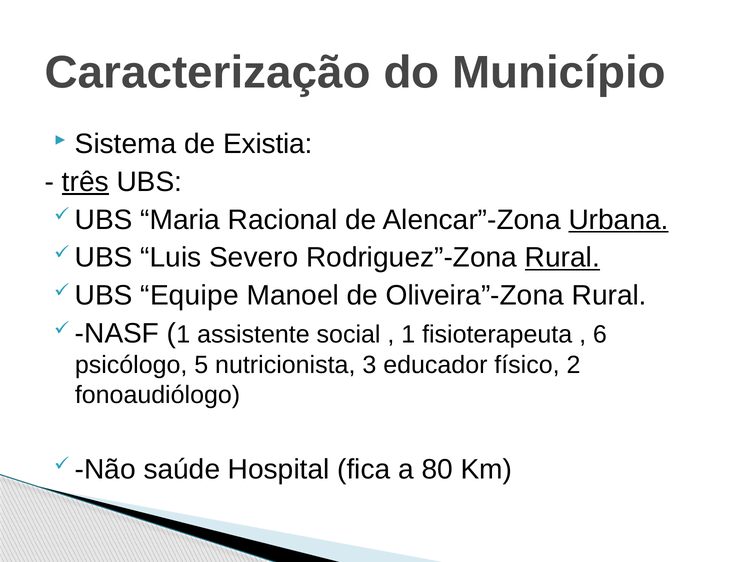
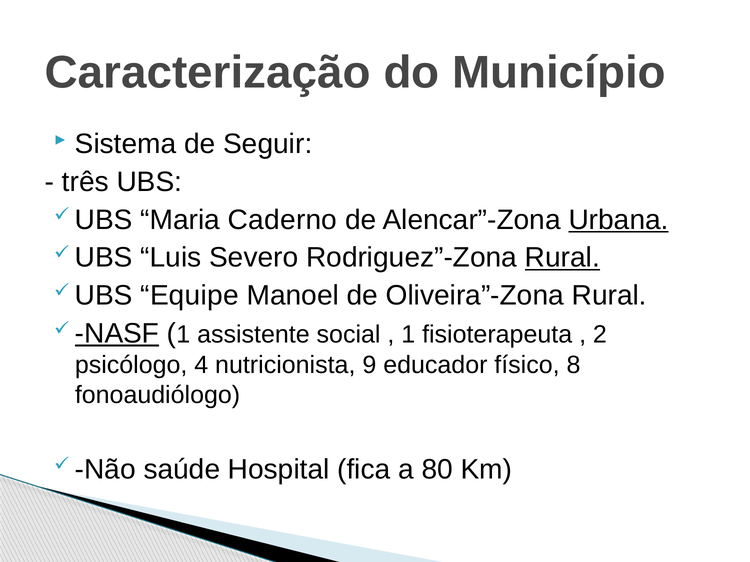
Existia: Existia -> Seguir (268, 144)
três underline: present -> none (85, 182)
Racional: Racional -> Caderno (283, 220)
NASF underline: none -> present (117, 334)
6: 6 -> 2 (600, 335)
5: 5 -> 4 (201, 365)
3: 3 -> 9 (369, 365)
2: 2 -> 8 (573, 365)
